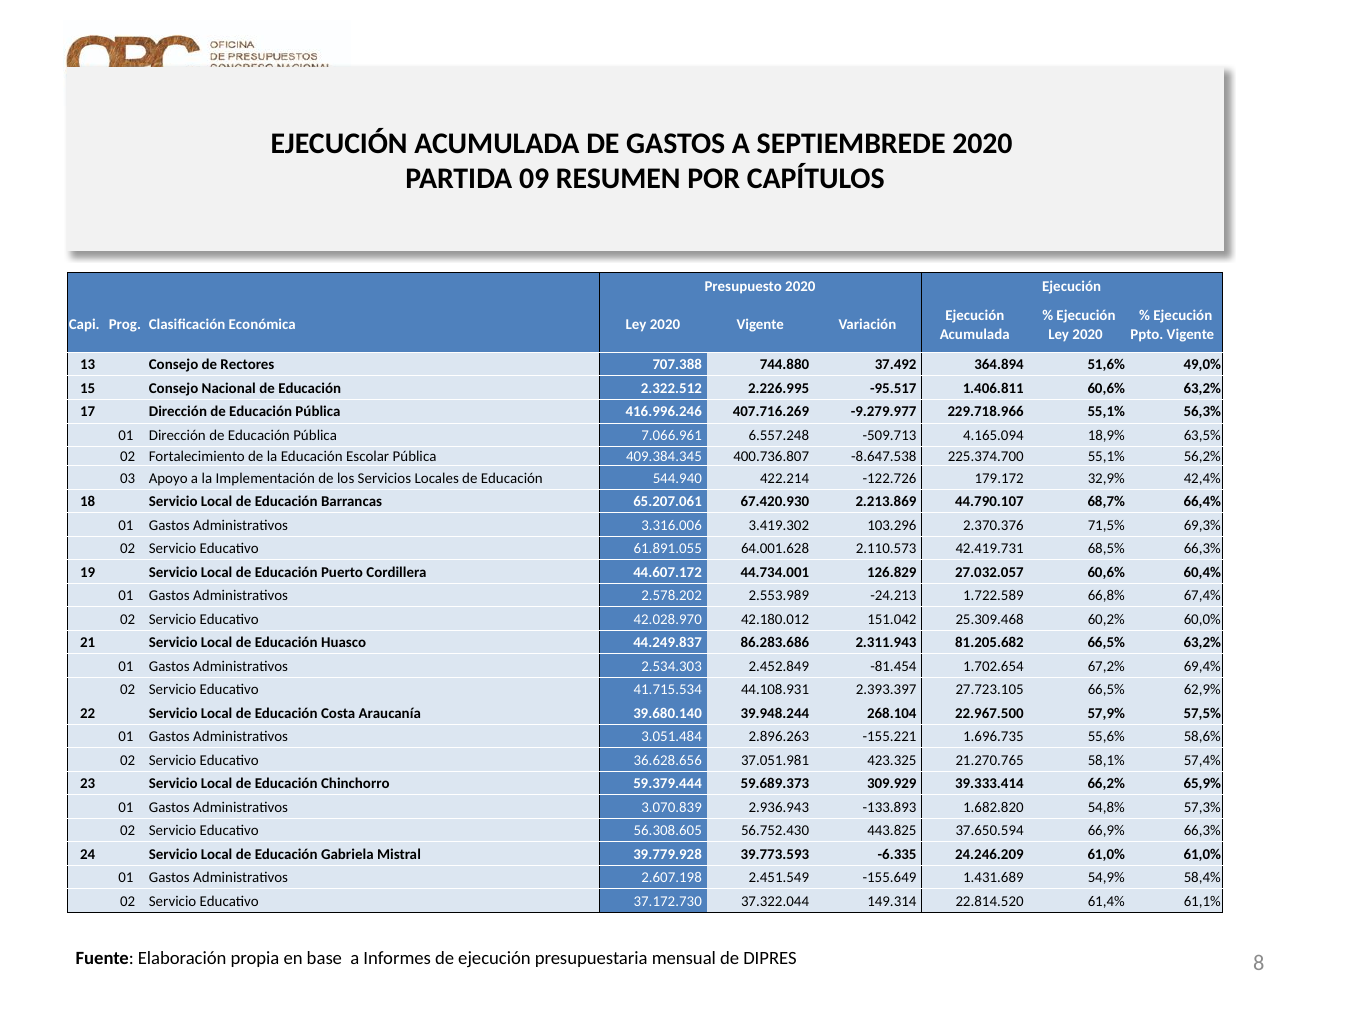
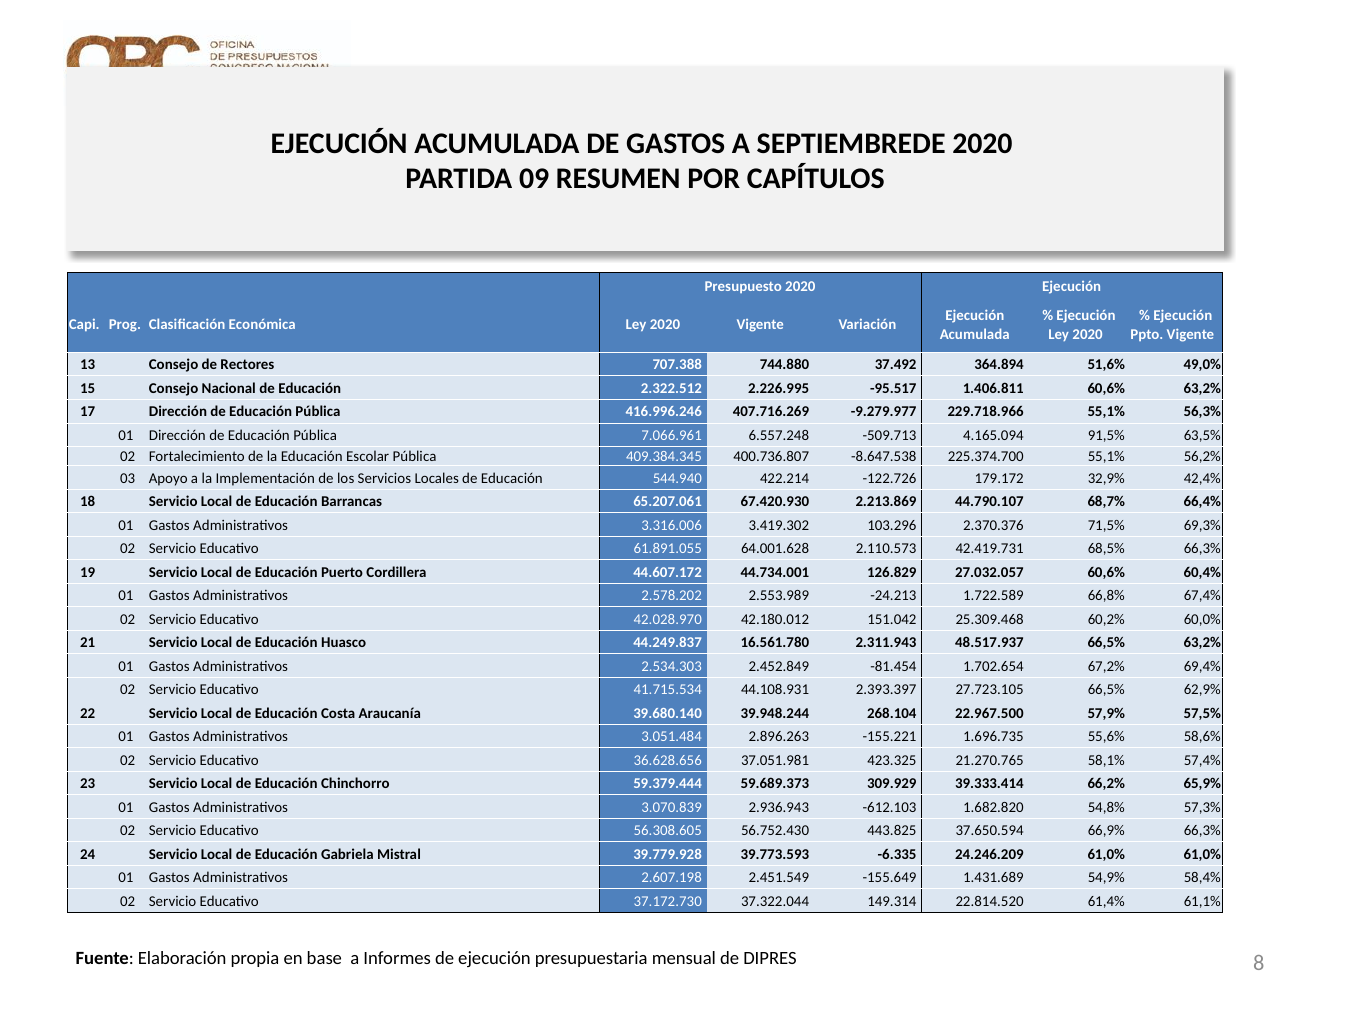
18,9%: 18,9% -> 91,5% (1106, 435)
86.283.686: 86.283.686 -> 16.561.780 (775, 643)
81.205.682: 81.205.682 -> 48.517.937 (989, 643)
-133.893: -133.893 -> -612.103 (890, 807)
